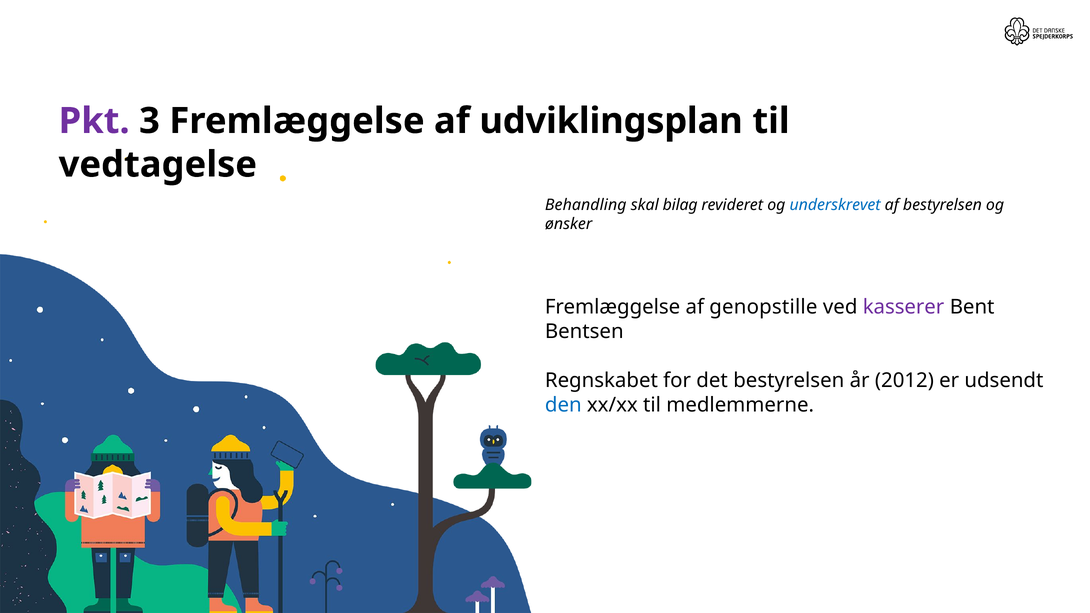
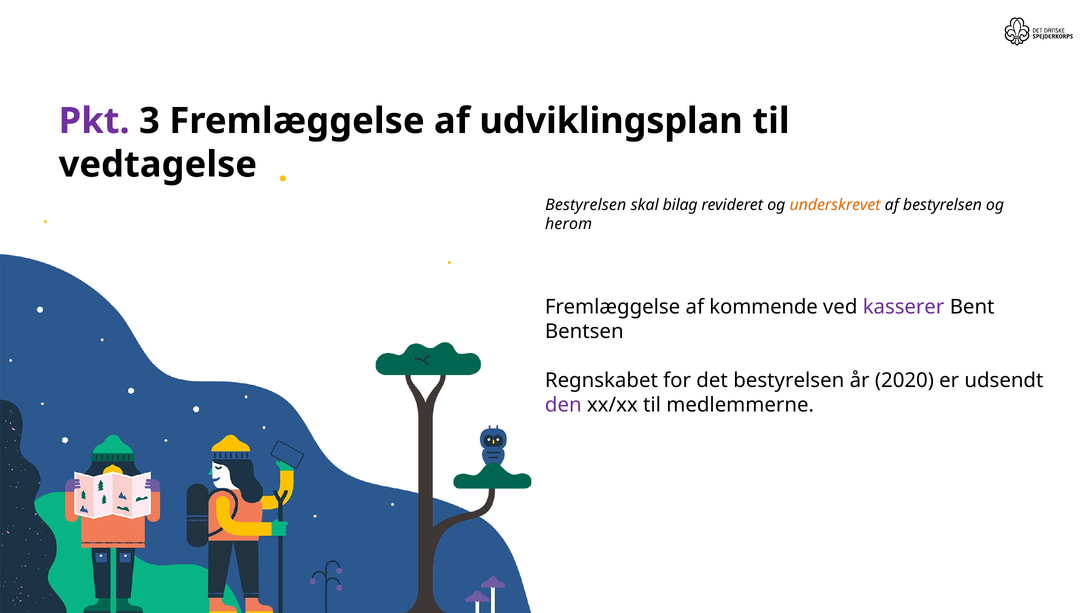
Behandling: Behandling -> Bestyrelsen (586, 205)
underskrevet colour: blue -> orange (835, 205)
ønsker: ønsker -> herom (569, 224)
genopstille: genopstille -> kommende (764, 307)
2012: 2012 -> 2020 (904, 381)
den colour: blue -> purple (563, 405)
